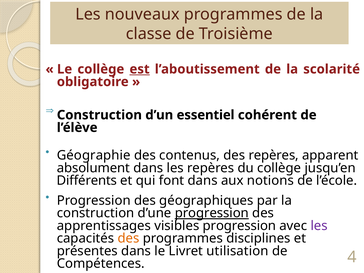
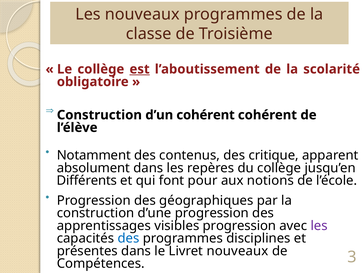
d’un essentiel: essentiel -> cohérent (206, 115)
Géographie: Géographie -> Notamment (94, 155)
des repères: repères -> critique (274, 155)
font dans: dans -> pour (203, 181)
progression underline: present -> none (212, 213)
des colour: orange -> blue (128, 238)
Livret utilisation: utilisation -> nouveaux (237, 251)
4: 4 -> 3 (352, 257)
